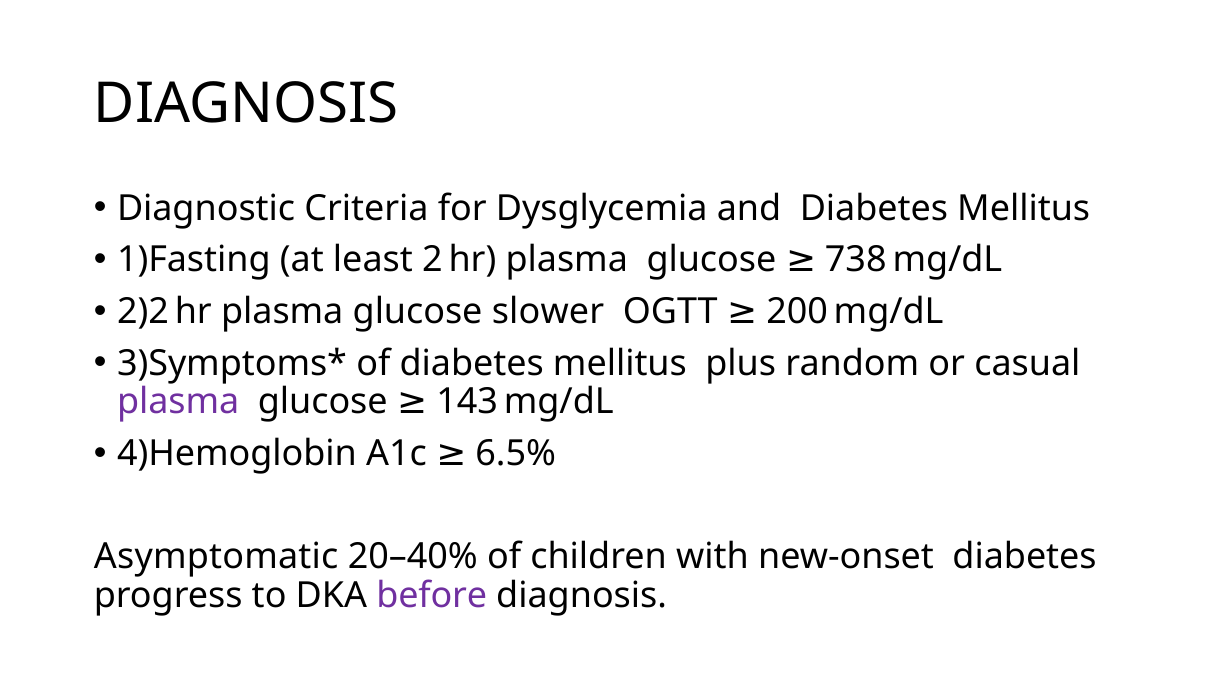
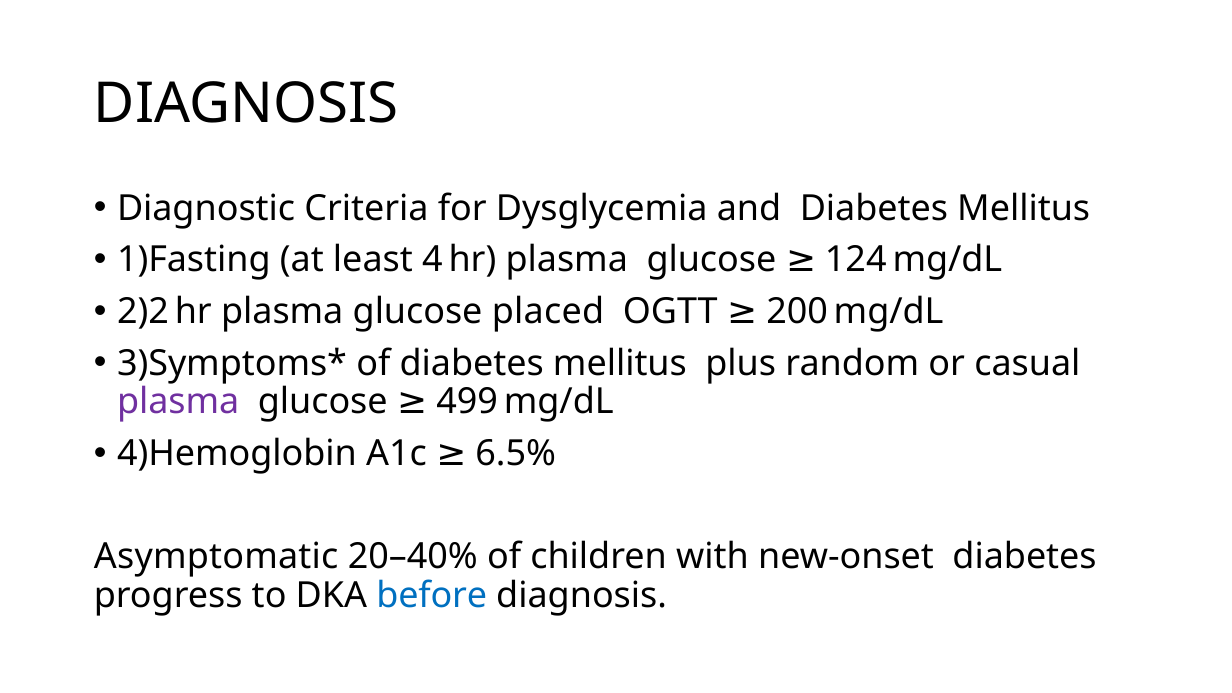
2: 2 -> 4 (432, 260)
738: 738 -> 124 (856, 260)
slower: slower -> placed (548, 312)
143: 143 -> 499 (467, 402)
before colour: purple -> blue (432, 596)
